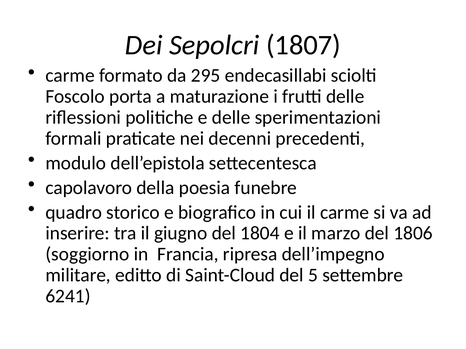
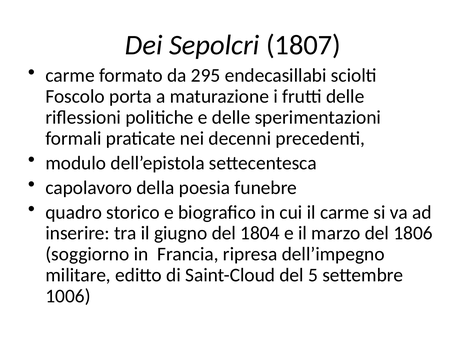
6241: 6241 -> 1006 (68, 296)
